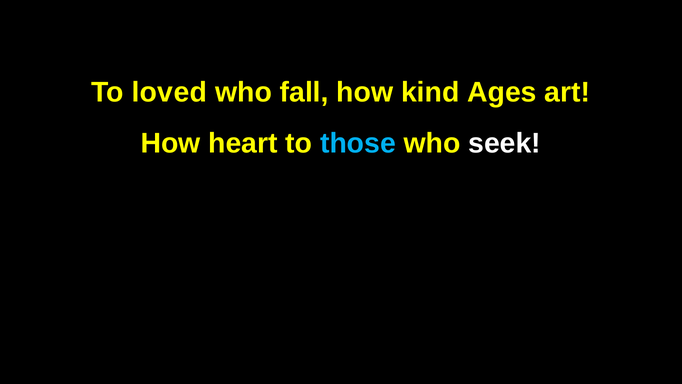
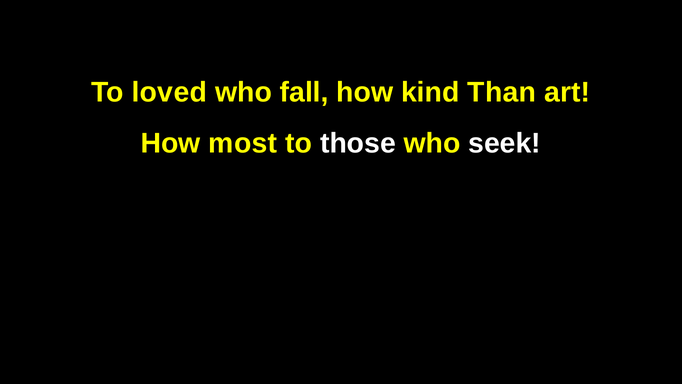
Ages: Ages -> Than (502, 92)
heart: heart -> most (243, 143)
those colour: light blue -> white (358, 143)
